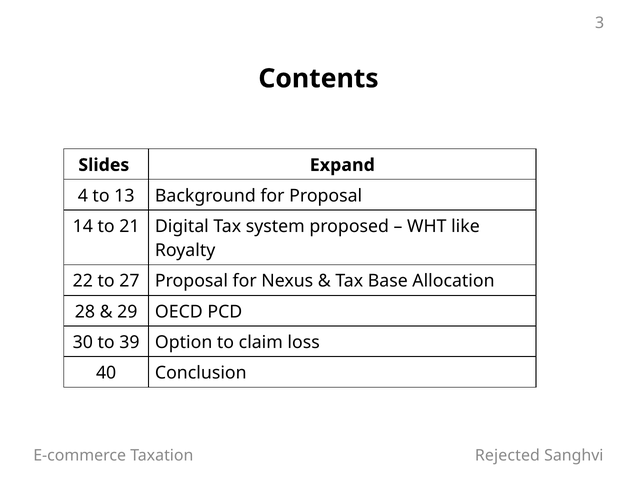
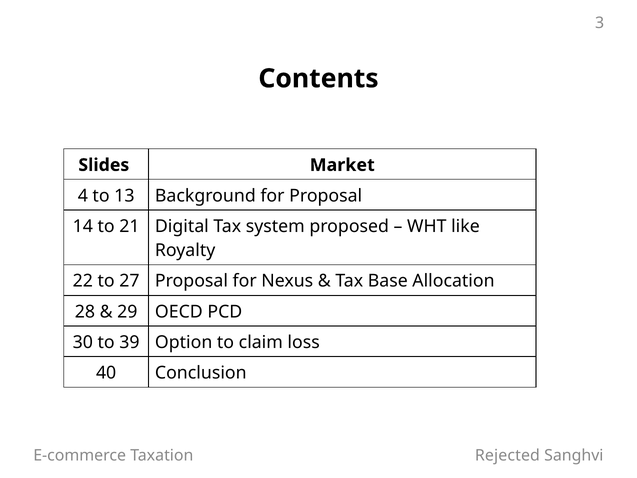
Expand: Expand -> Market (342, 165)
